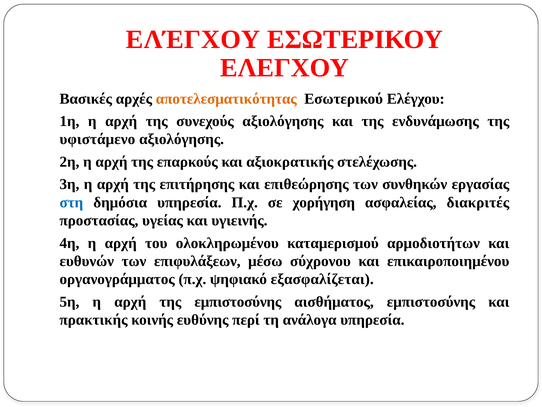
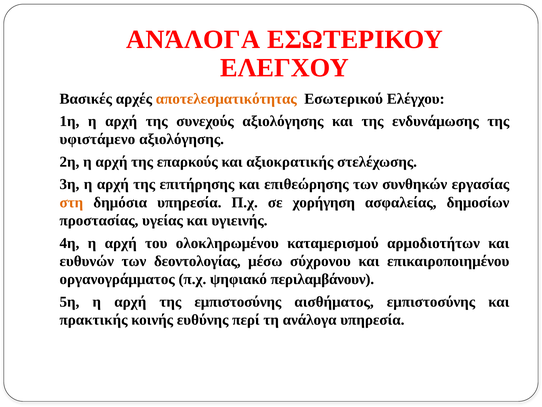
ΕΛΈΓΧΟΥ: ΕΛΈΓΧΟΥ -> ΑΝΆΛΟΓΑ (193, 39)
στη colour: blue -> orange (71, 202)
διακριτές: διακριτές -> δημοσίων (478, 202)
επιφυλάξεων: επιφυλάξεων -> δεοντολογίας (197, 261)
εξασφαλίζεται: εξασφαλίζεται -> περιλαμβάνουν (322, 279)
